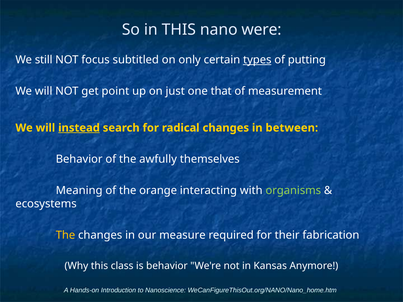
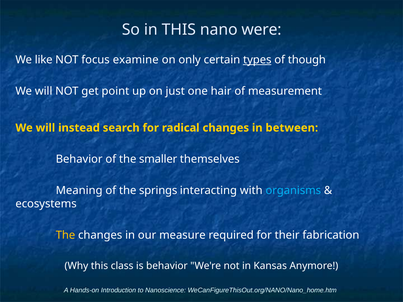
still: still -> like (44, 60)
subtitled: subtitled -> examine (136, 60)
putting: putting -> though (307, 60)
that: that -> hair (221, 91)
instead underline: present -> none (79, 128)
awfully: awfully -> smaller (158, 159)
orange: orange -> springs (158, 191)
organisms colour: light green -> light blue (293, 191)
